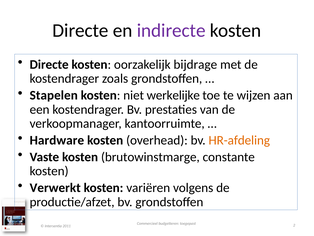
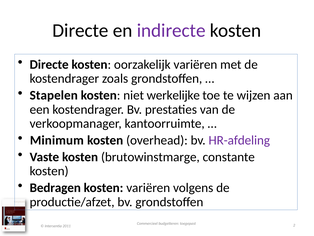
oorzakelijk bijdrage: bijdrage -> variëren (195, 64)
Hardware: Hardware -> Minimum (57, 140)
HR-afdeling colour: orange -> purple (239, 140)
Verwerkt: Verwerkt -> Bedragen (55, 187)
